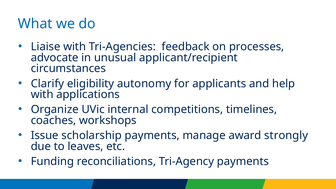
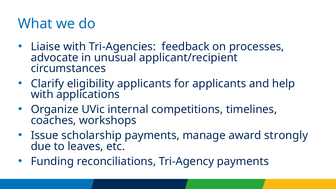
eligibility autonomy: autonomy -> applicants (144, 84)
